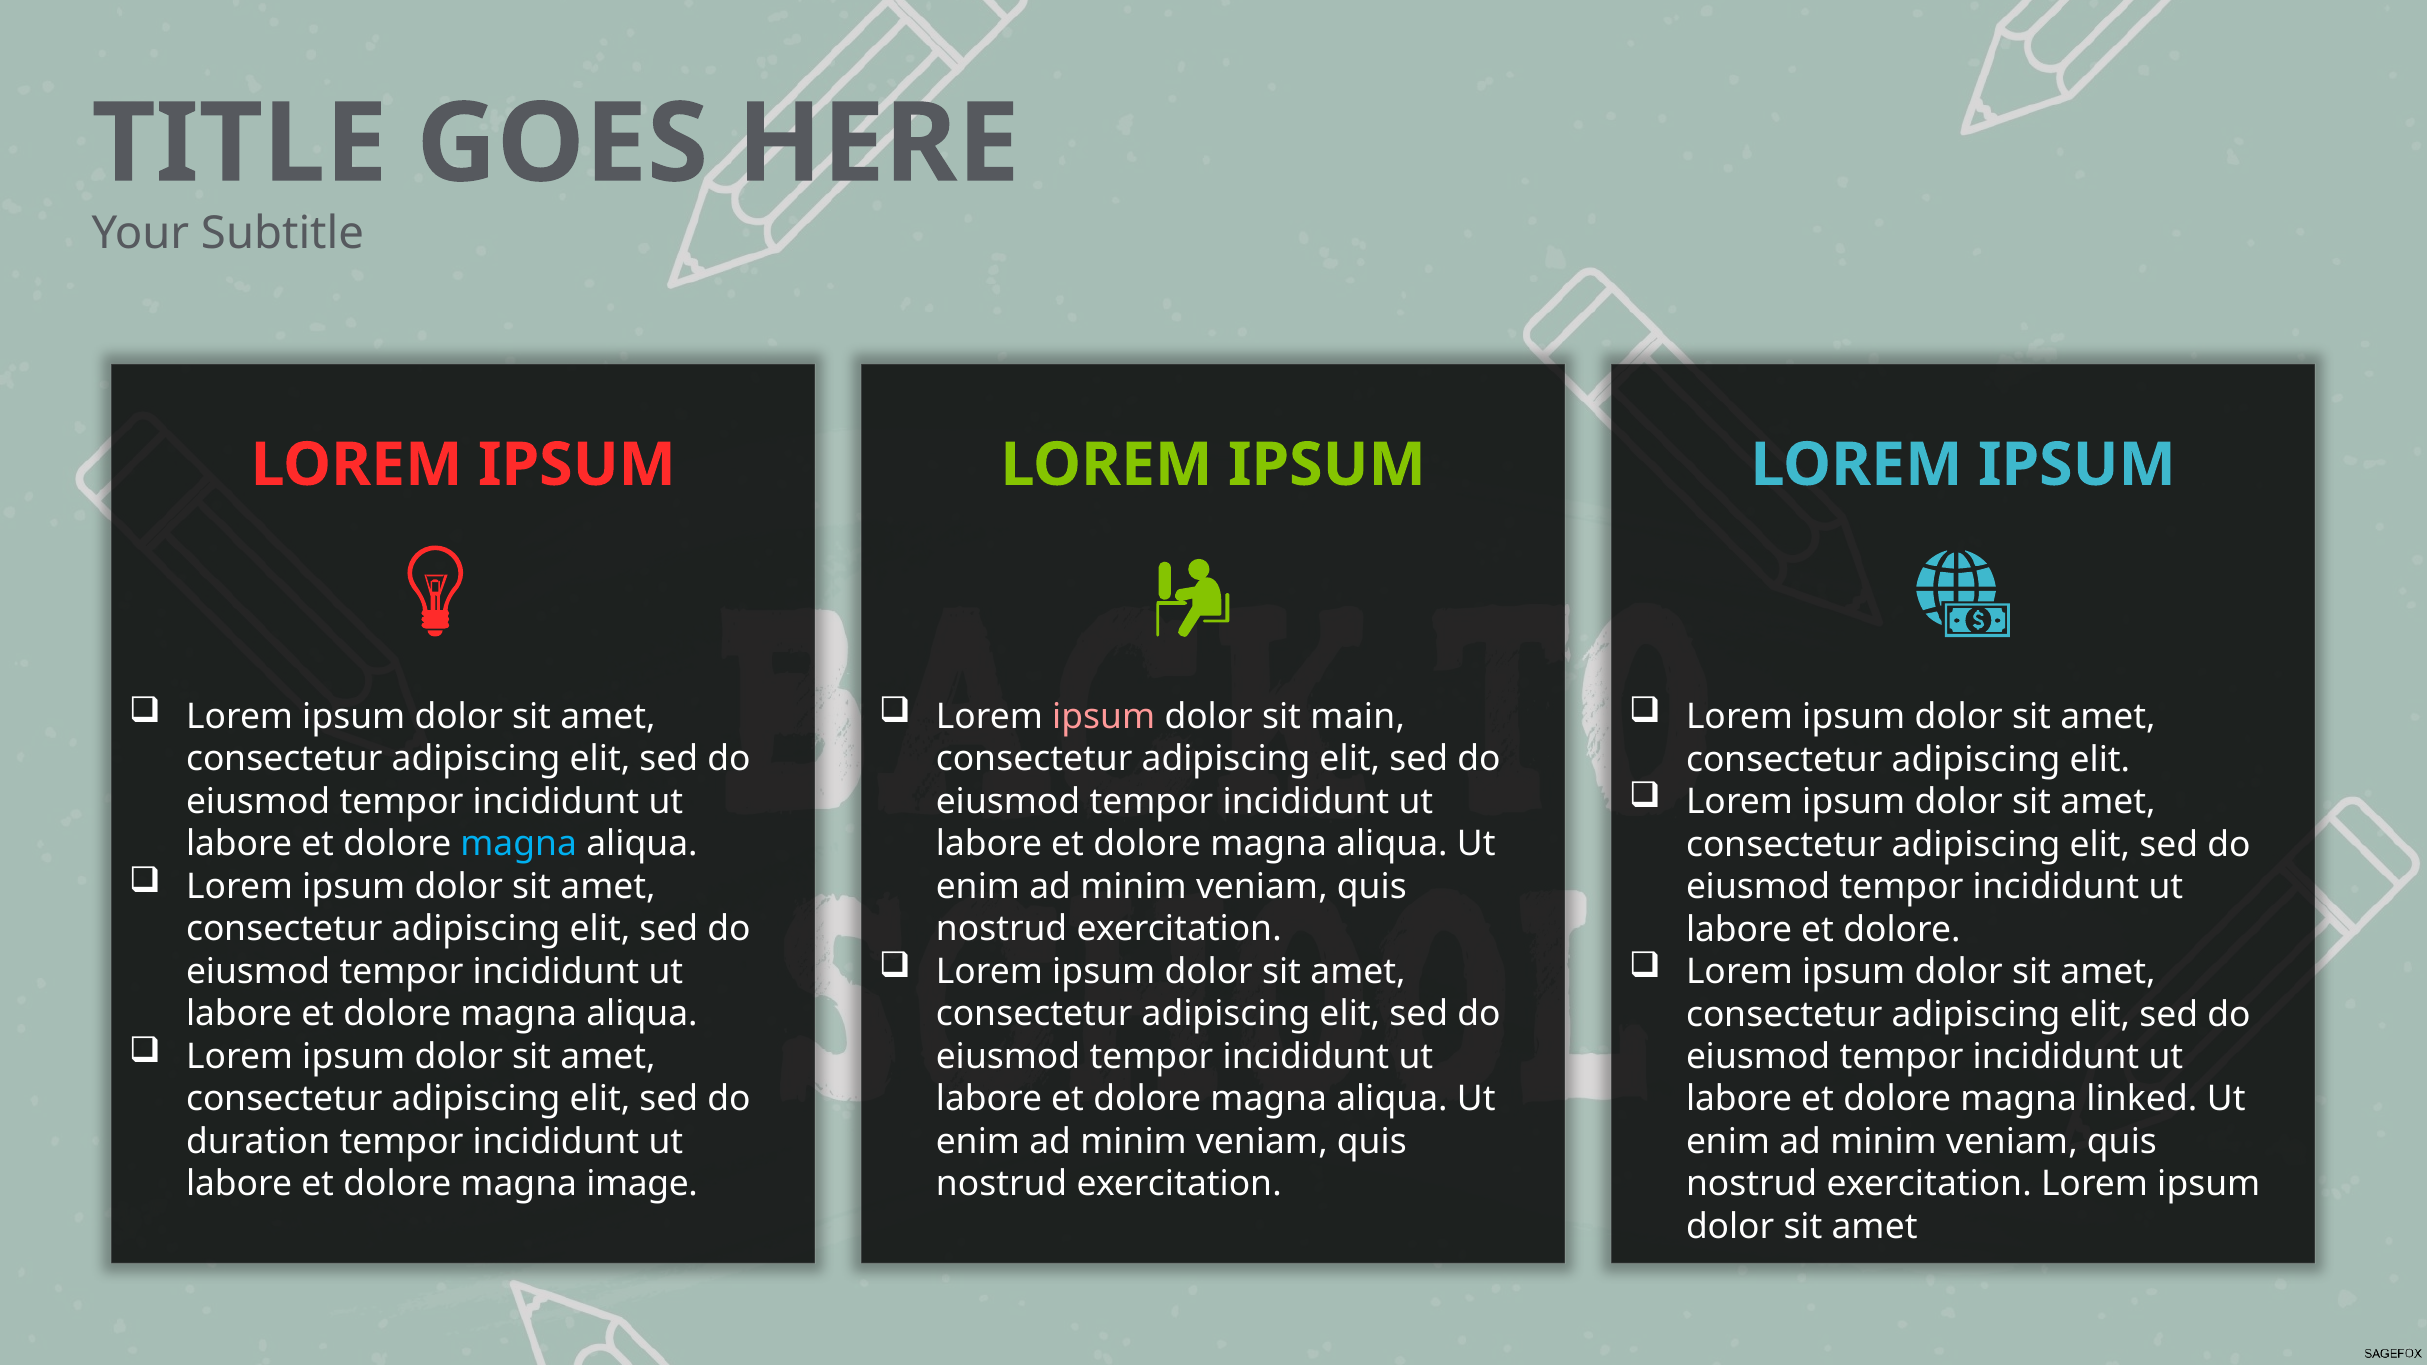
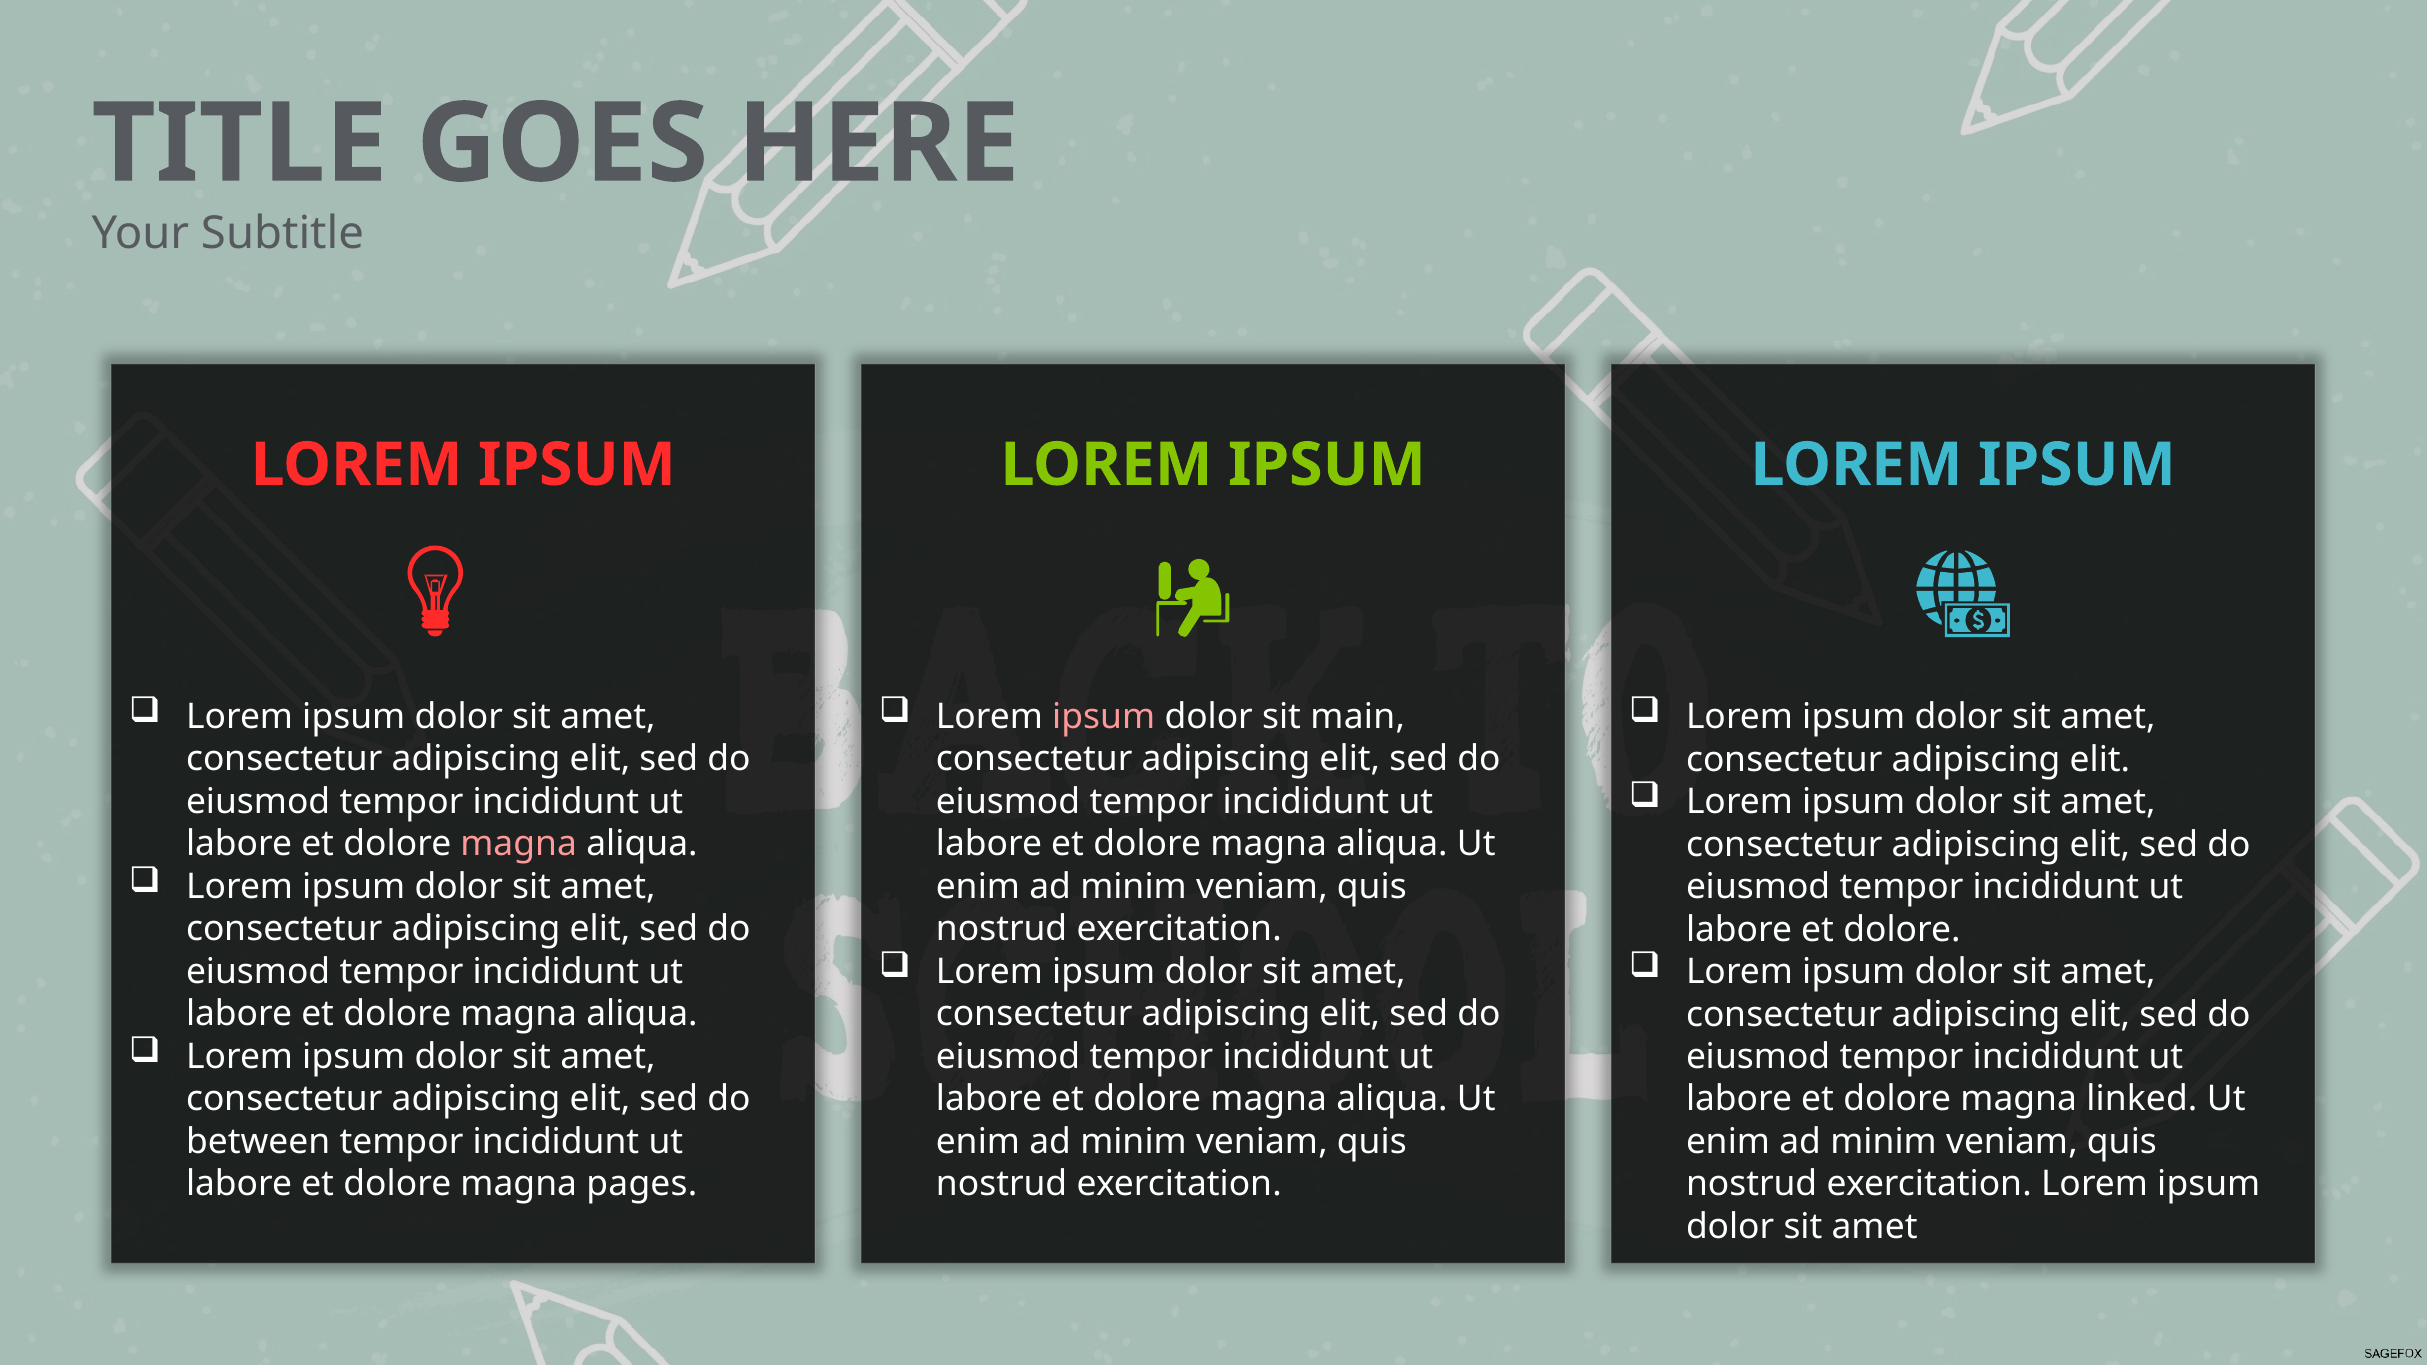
magna colour: light blue -> pink (519, 844)
duration: duration -> between (258, 1142)
image: image -> pages (642, 1184)
